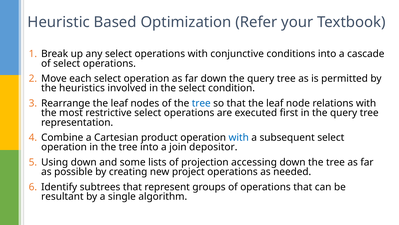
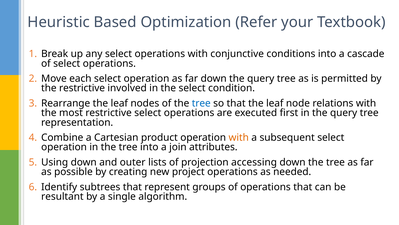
the heuristics: heuristics -> restrictive (82, 88)
with colour: blue -> orange (239, 137)
depositor: depositor -> attributes (213, 147)
some: some -> outer (133, 162)
